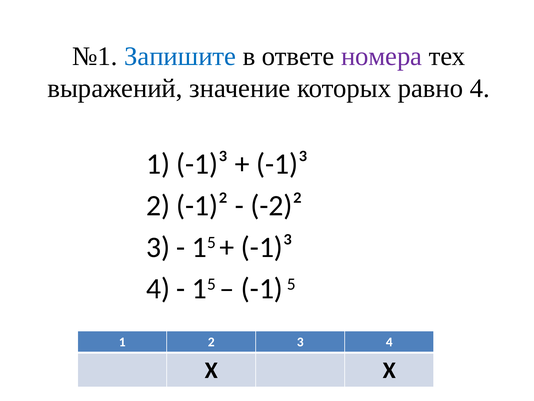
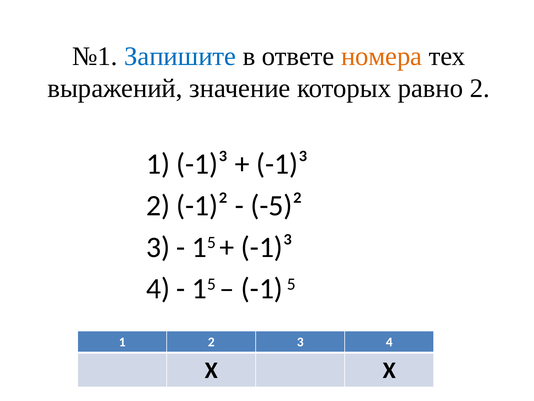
номера colour: purple -> orange (382, 56)
равно 4: 4 -> 2 (480, 88)
-2)²: -2)² -> -5)² (277, 205)
